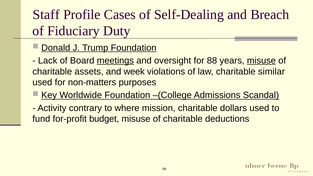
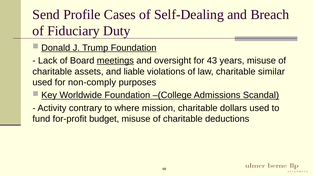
Staff: Staff -> Send (46, 15)
88: 88 -> 43 (212, 61)
misuse underline: present -> none (261, 61)
week: week -> liable (134, 72)
non-matters: non-matters -> non-comply (92, 82)
